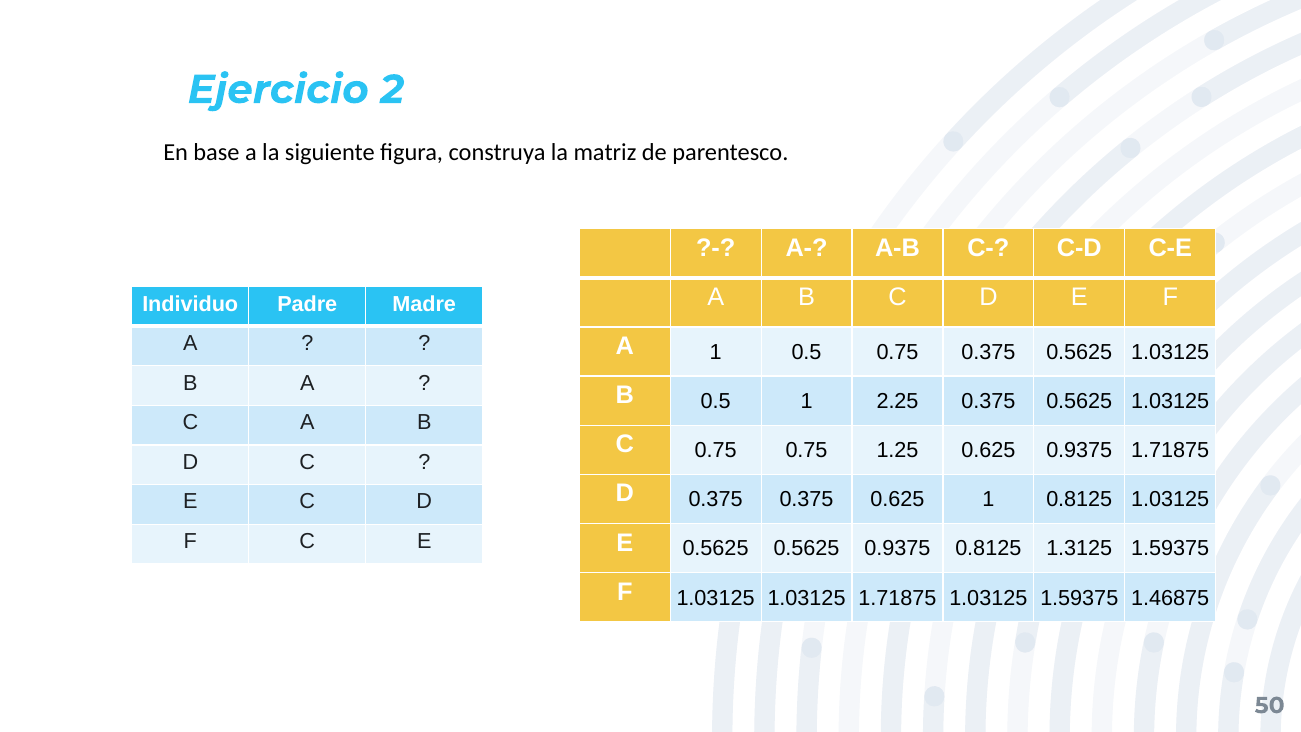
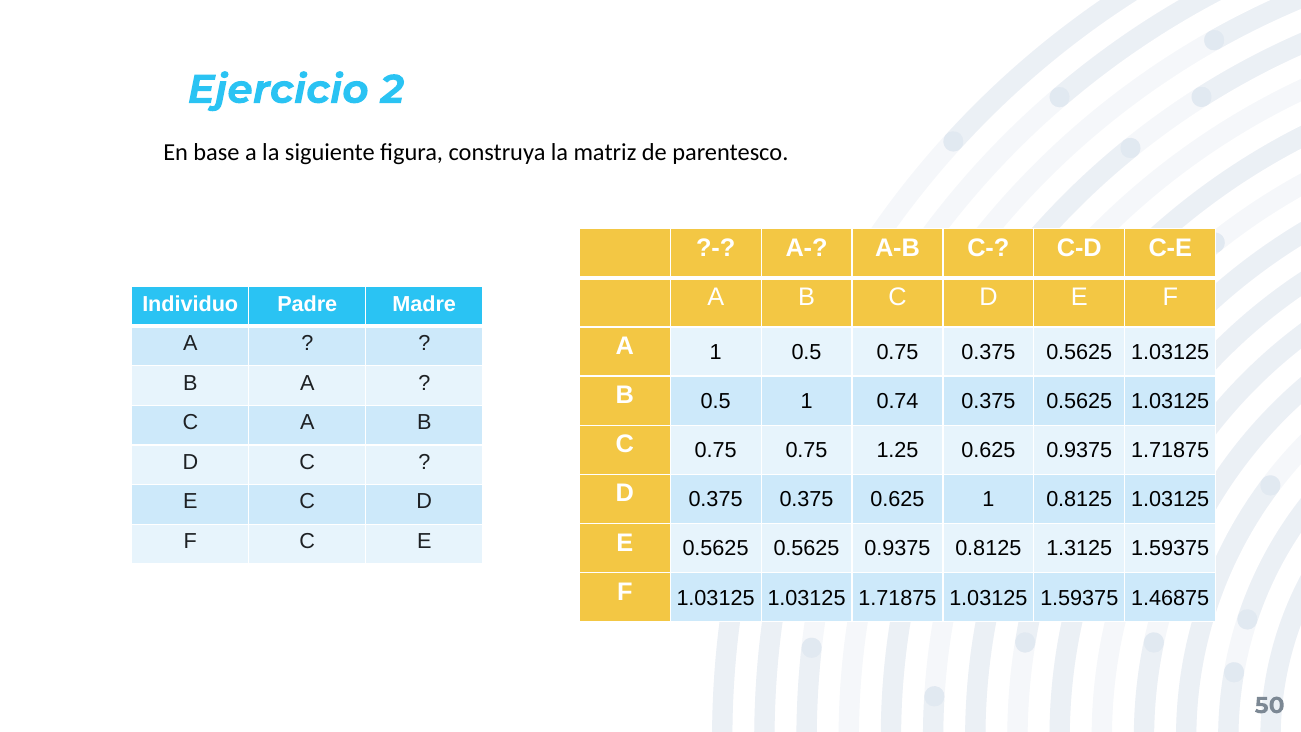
2.25: 2.25 -> 0.74 (898, 401)
